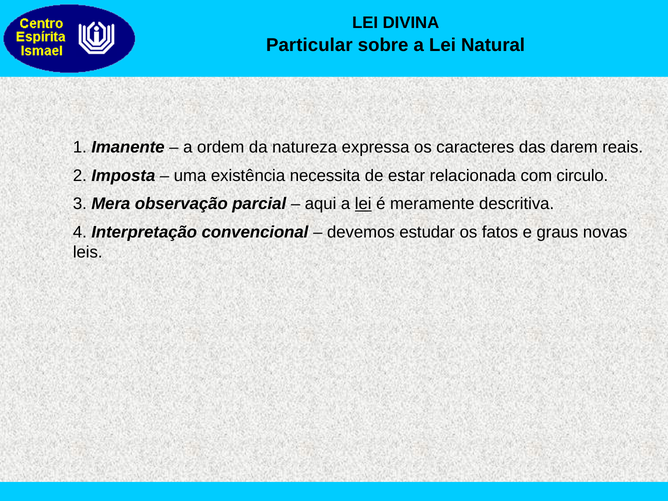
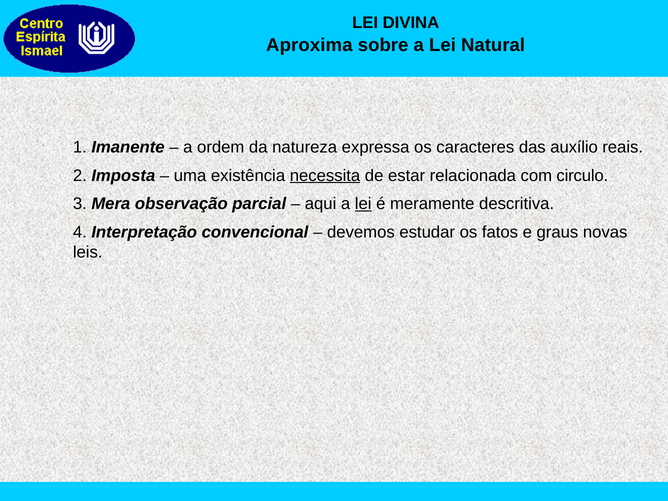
Particular: Particular -> Aproxima (309, 45)
darem: darem -> auxílio (574, 147)
necessita underline: none -> present (325, 176)
